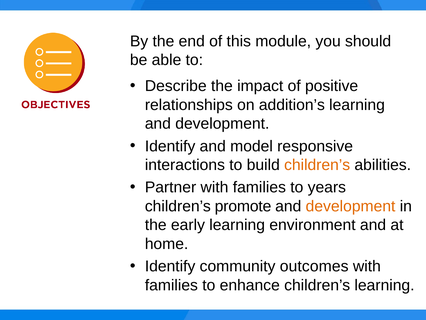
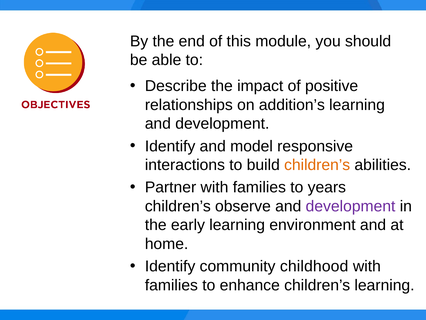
promote: promote -> observe (243, 206)
development colour: orange -> purple (351, 206)
outcomes: outcomes -> childhood (314, 266)
